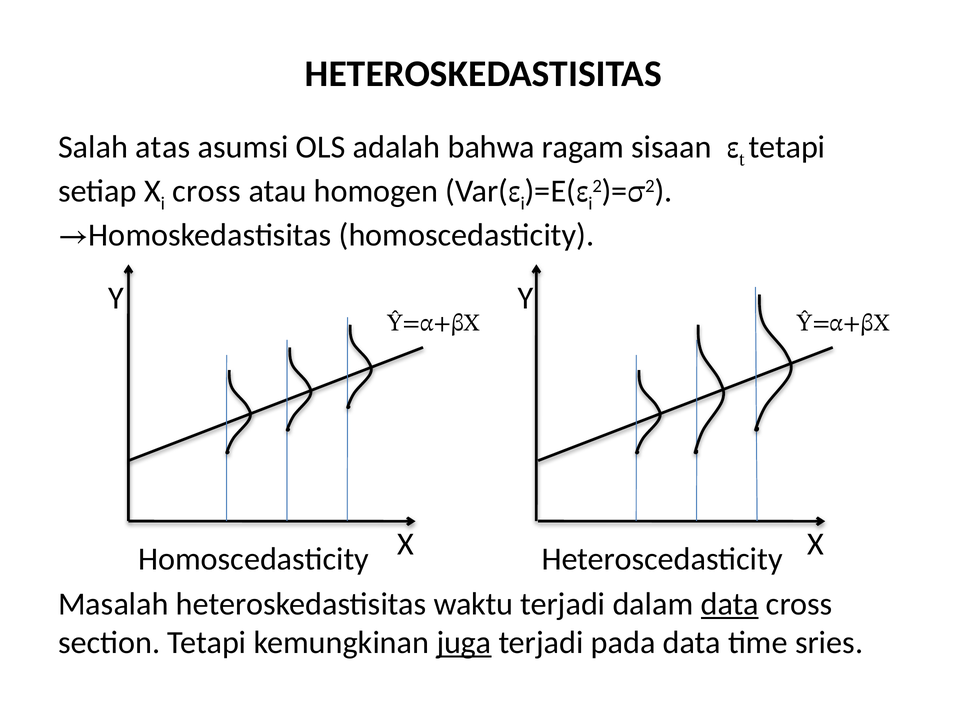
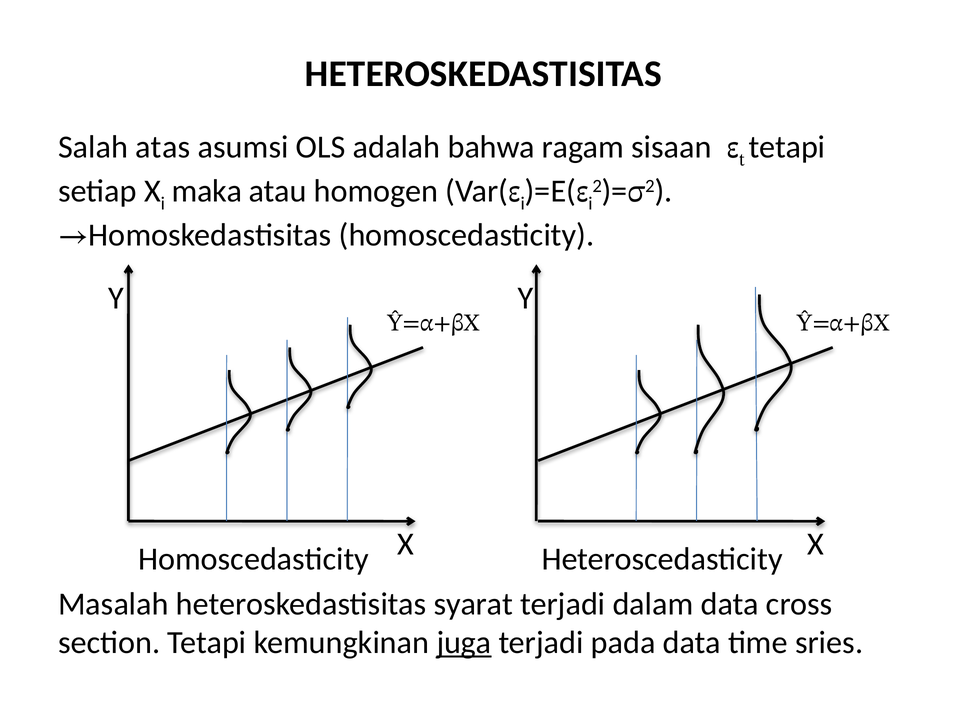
cross: cross -> maka (207, 191)
waktu: waktu -> syarat (473, 604)
data underline: present -> none (730, 604)
